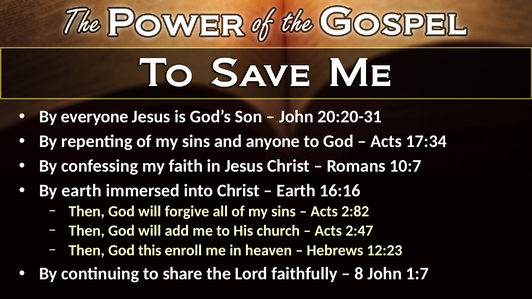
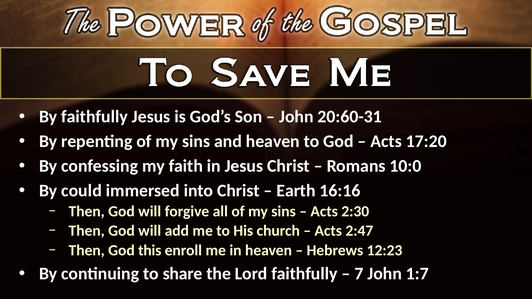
By everyone: everyone -> faithfully (95, 117)
20:20-31: 20:20-31 -> 20:60-31 (350, 117)
and anyone: anyone -> heaven (273, 141)
17:34: 17:34 -> 17:20 (426, 141)
10:7: 10:7 -> 10:0 (406, 166)
By earth: earth -> could (82, 191)
2:82: 2:82 -> 2:30 (355, 211)
8: 8 -> 7 (359, 274)
